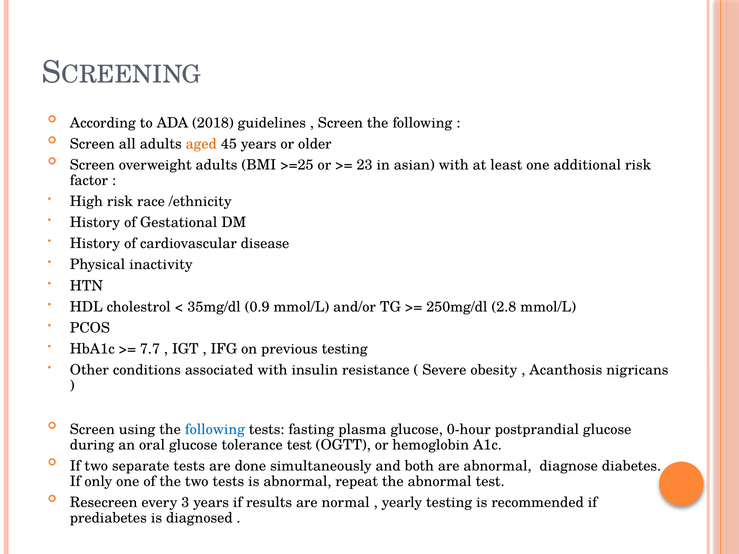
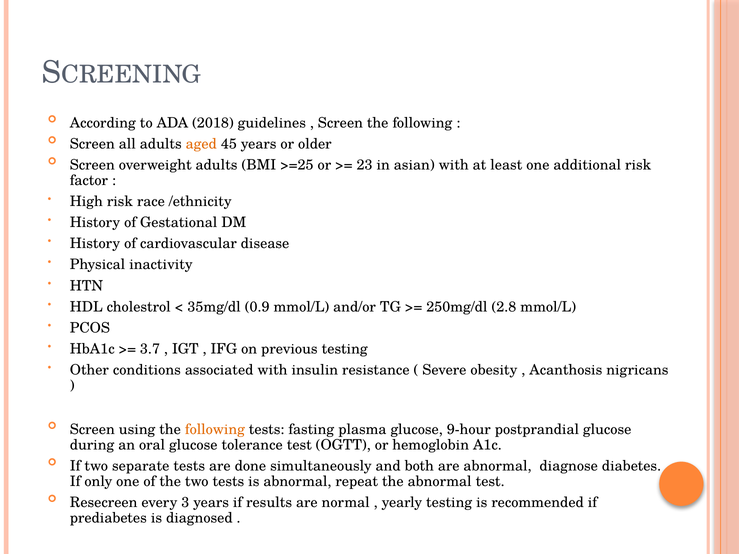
7.7: 7.7 -> 3.7 (150, 349)
following colour: blue -> orange (215, 430)
0-hour: 0-hour -> 9-hour (469, 430)
